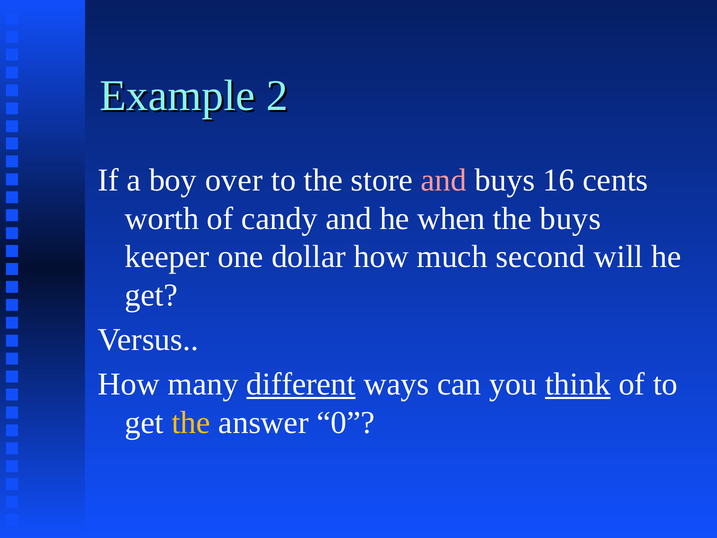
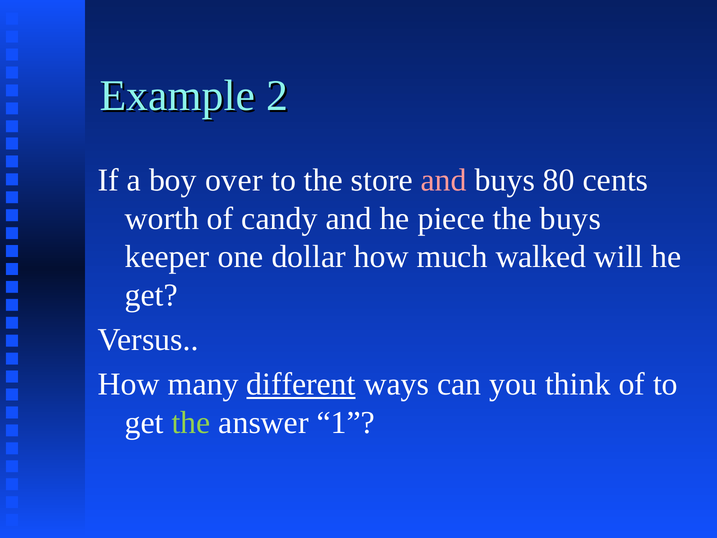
16: 16 -> 80 (559, 180)
when: when -> piece (451, 218)
second: second -> walked (541, 257)
think underline: present -> none (578, 384)
the colour: yellow -> light green (191, 422)
0: 0 -> 1 (346, 422)
